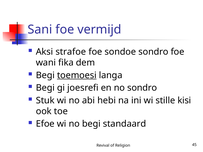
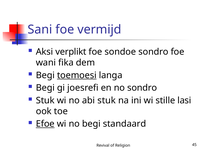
strafoe: strafoe -> verplikt (71, 52)
abi hebi: hebi -> stuk (107, 101)
kisi: kisi -> lasi (184, 101)
Efoe underline: none -> present (45, 124)
